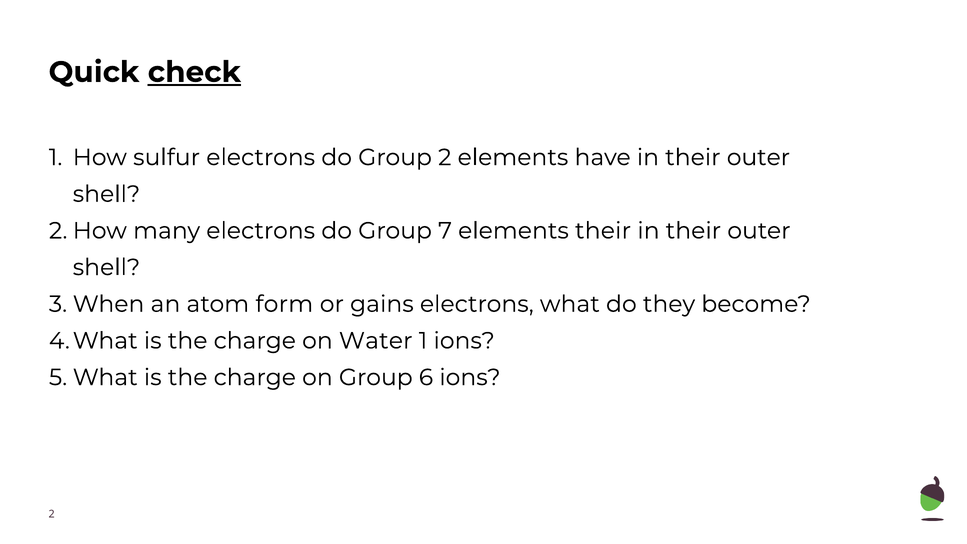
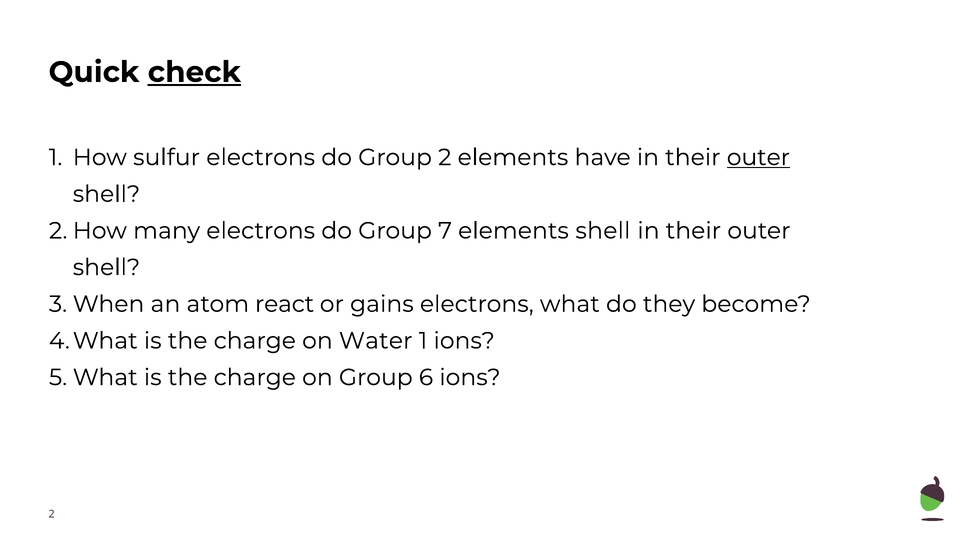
outer underline: none -> present (758, 157)
elements their: their -> shell (603, 231)
form: form -> react (285, 304)
